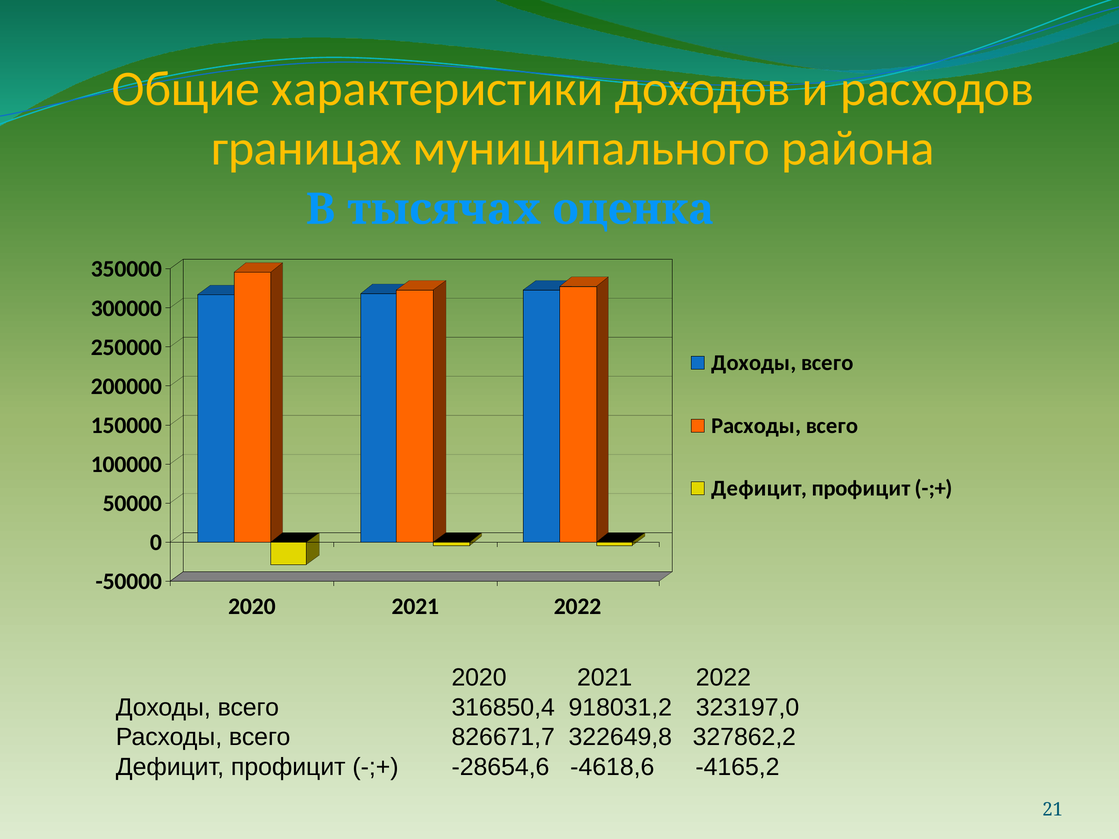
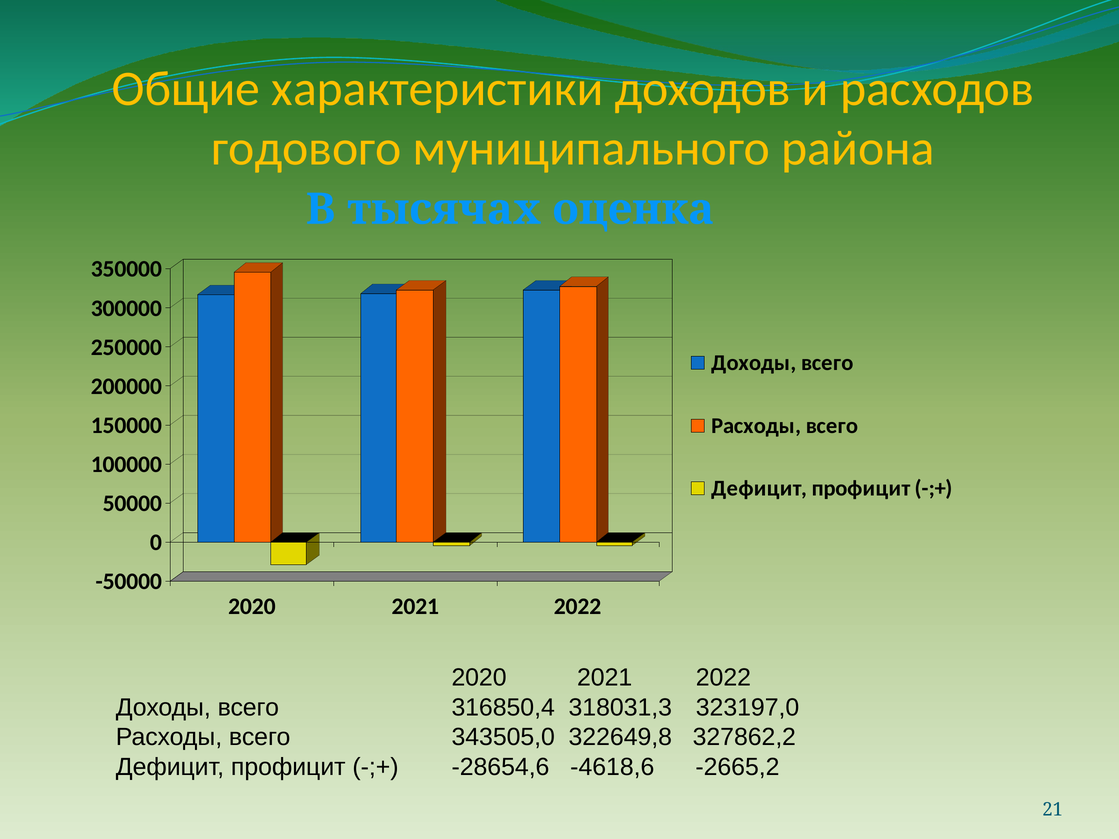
границах: границах -> годового (306, 148)
918031,2: 918031,2 -> 318031,3 (620, 708)
826671,7: 826671,7 -> 343505,0 (503, 737)
-4165,2: -4165,2 -> -2665,2 (737, 767)
